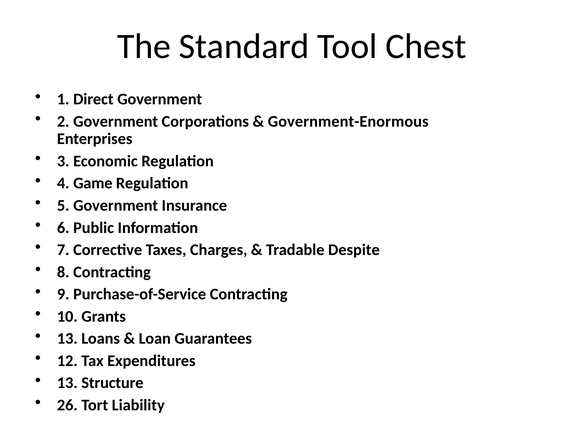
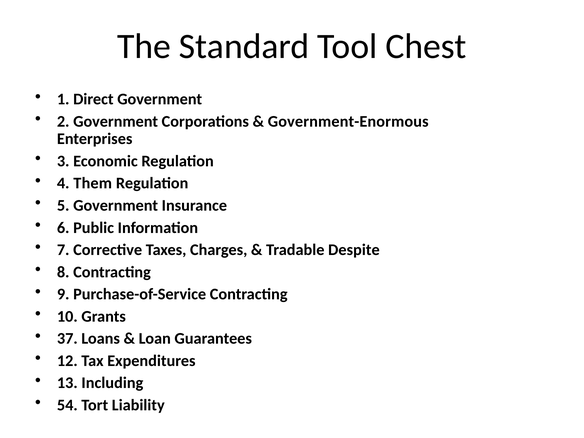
Game: Game -> Them (93, 183)
13: 13 -> 37 (67, 339)
Structure: Structure -> Including (112, 383)
26: 26 -> 54 (67, 405)
